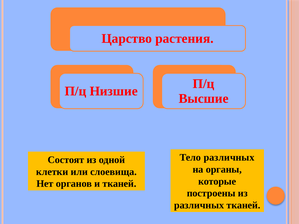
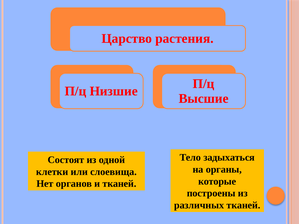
Тело различных: различных -> задыхаться (229, 158)
